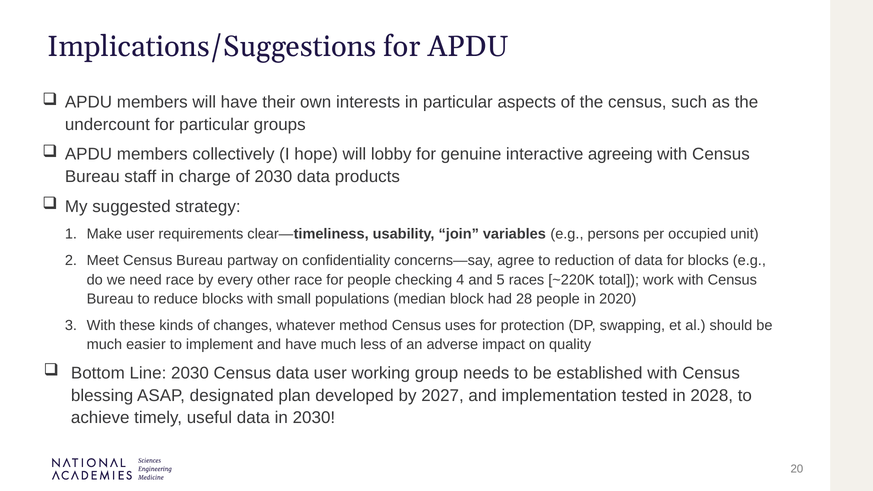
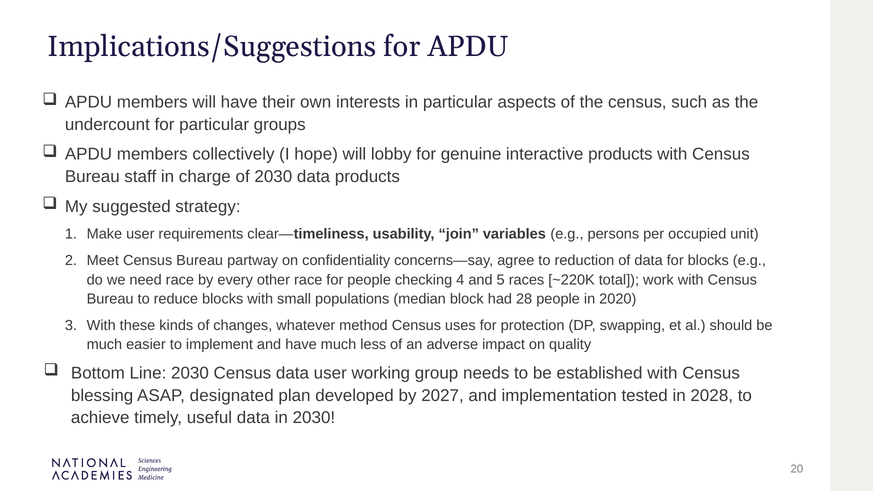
interactive agreeing: agreeing -> products (620, 154)
